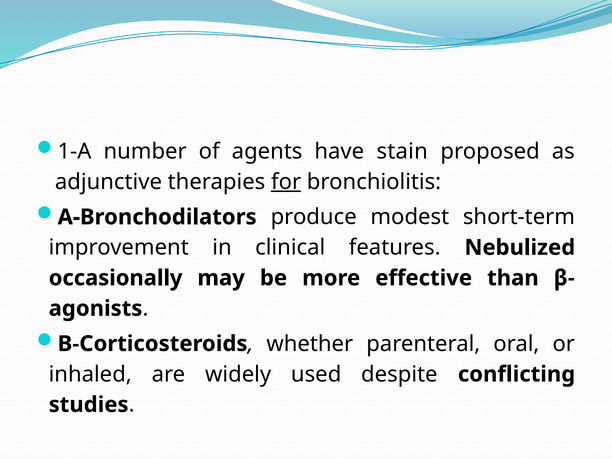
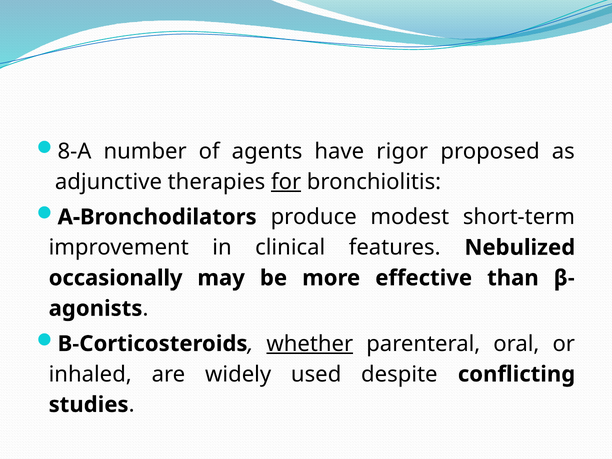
1-A: 1-A -> 8-A (75, 151)
stain: stain -> rigor (402, 151)
whether underline: none -> present (310, 344)
